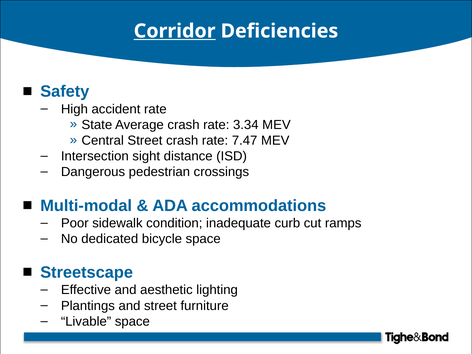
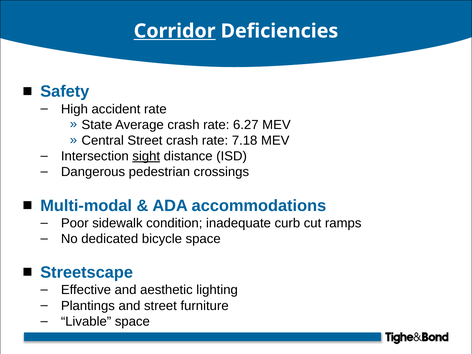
3.34: 3.34 -> 6.27 (246, 125)
7.47: 7.47 -> 7.18 (245, 140)
sight underline: none -> present (146, 156)
